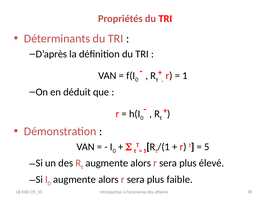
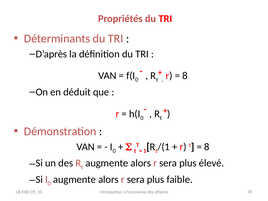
1: 1 -> 8 (185, 76)
5: 5 -> 8 (207, 147)
